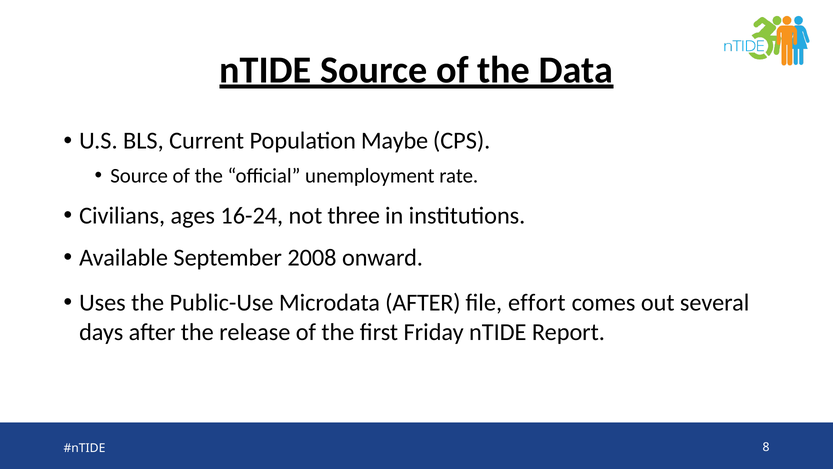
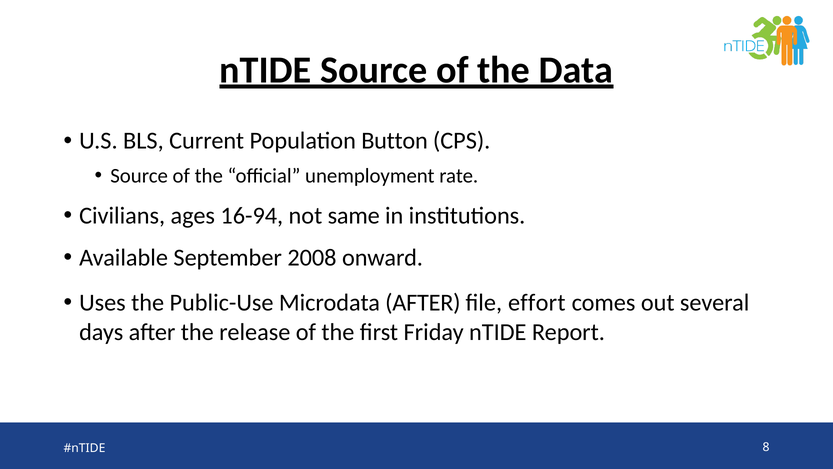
Maybe: Maybe -> Button (395, 141)
16-24: 16-24 -> 16-94 (252, 216)
three: three -> same (354, 216)
